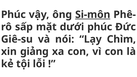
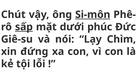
Phúc: Phúc -> Chút (13, 15)
sấp underline: none -> present (24, 27)
giảng: giảng -> đứng (34, 52)
